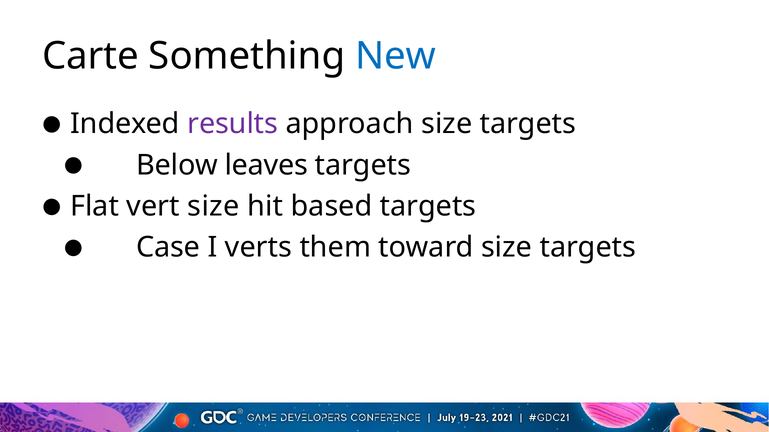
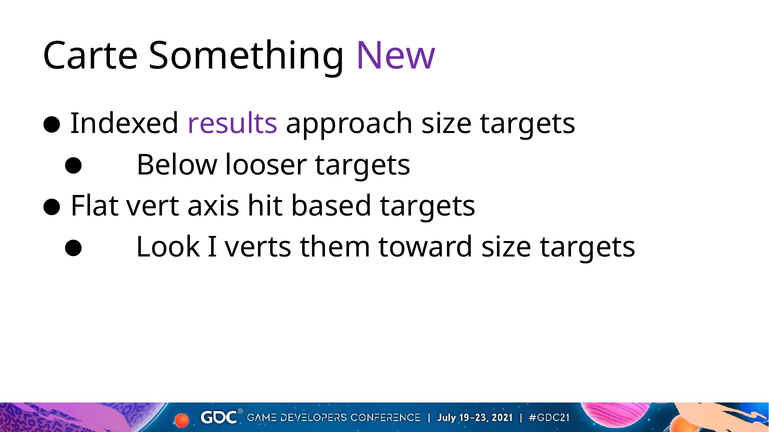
New colour: blue -> purple (396, 56)
leaves: leaves -> looser (266, 165)
vert size: size -> axis (214, 207)
Case: Case -> Look (168, 248)
